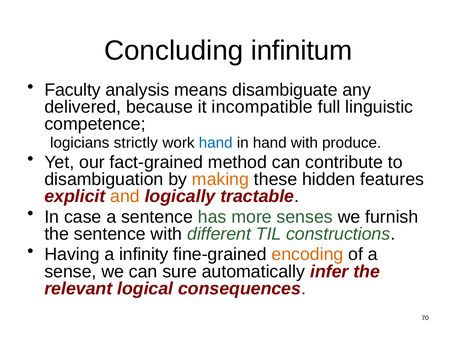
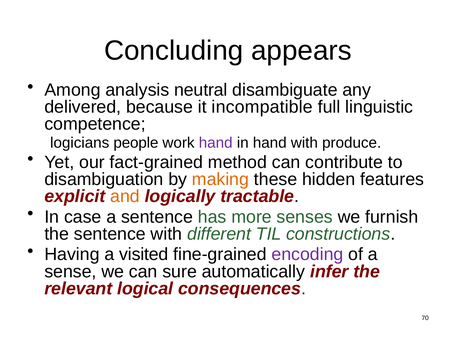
infinitum: infinitum -> appears (301, 50)
Faculty: Faculty -> Among (73, 90)
means: means -> neutral (201, 90)
strictly: strictly -> people (136, 143)
hand colour: blue -> purple (216, 143)
infinity: infinity -> visited (144, 254)
encoding colour: orange -> purple (307, 254)
